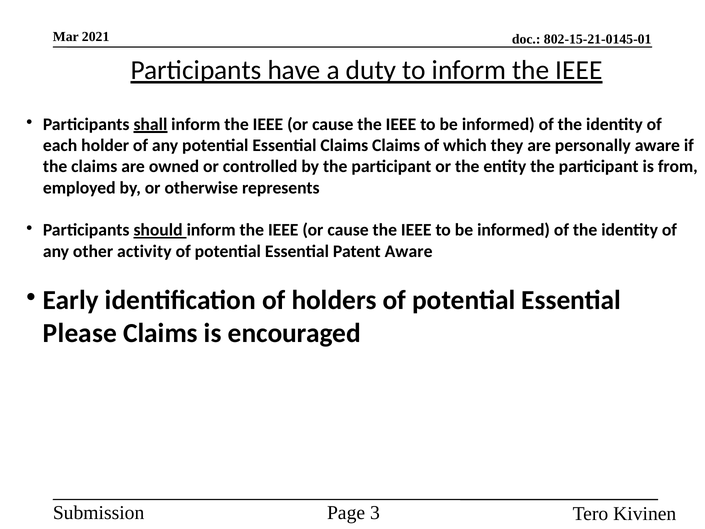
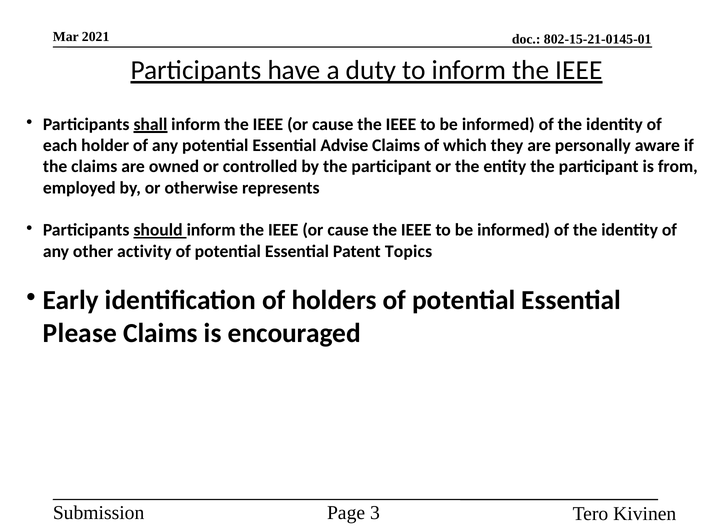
Essential Claims: Claims -> Advise (344, 145)
Patent Aware: Aware -> Topics (409, 251)
